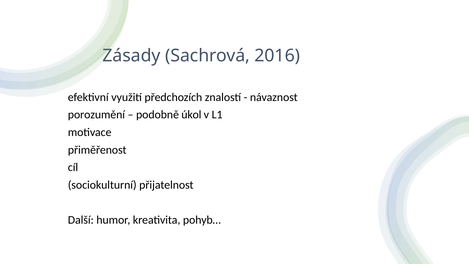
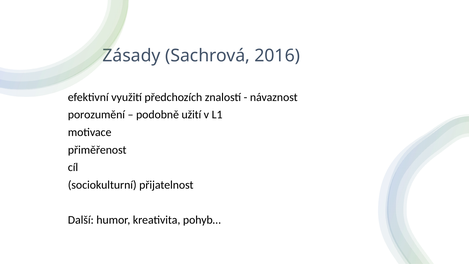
úkol: úkol -> užití (191, 115)
